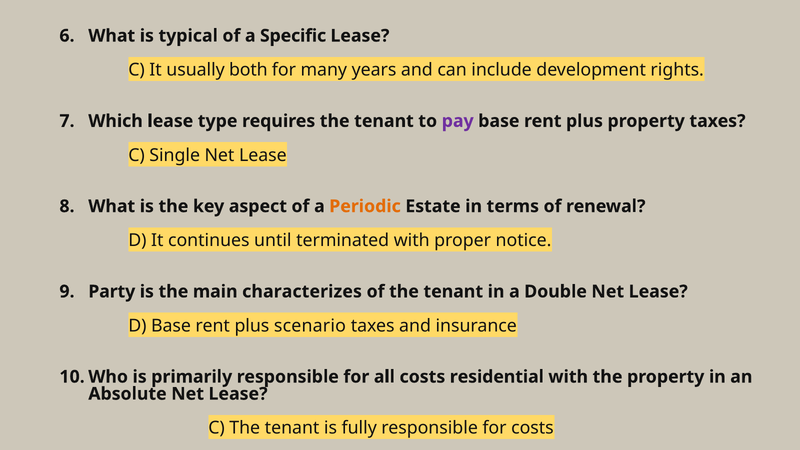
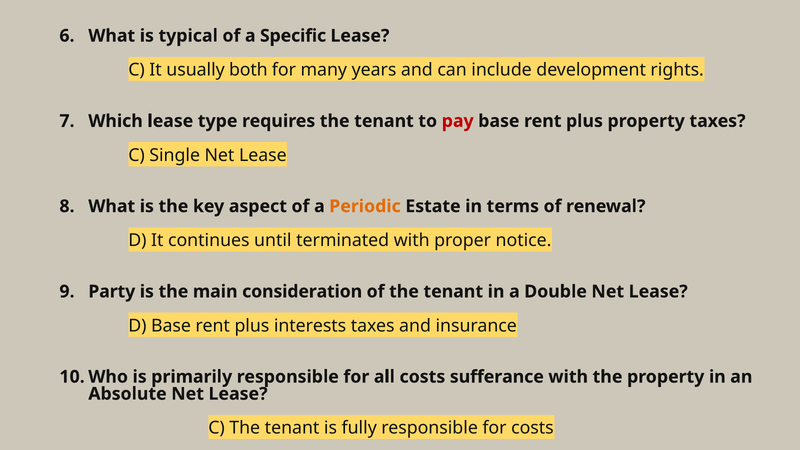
pay colour: purple -> red (458, 121)
characterizes: characterizes -> consideration (302, 292)
scenario: scenario -> interests (310, 326)
residential: residential -> sufferance (497, 377)
